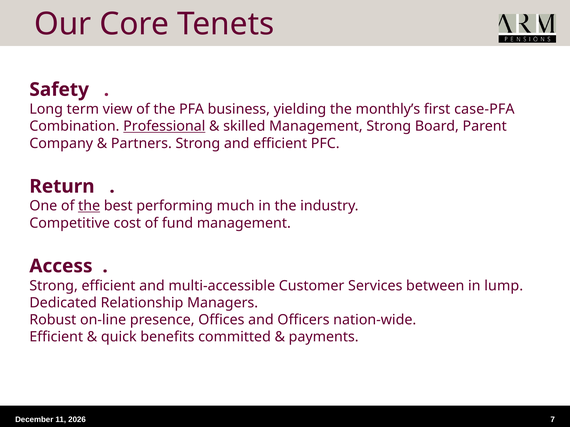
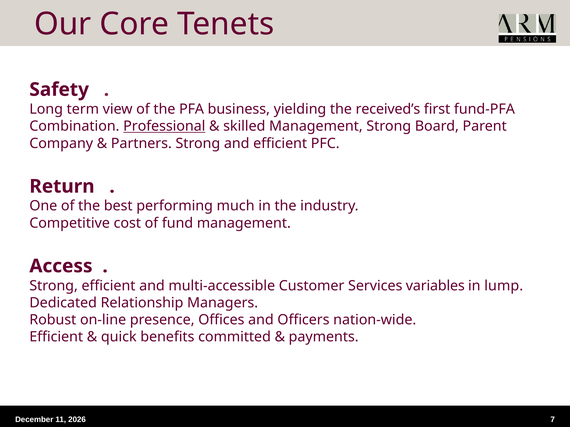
monthly’s: monthly’s -> received’s (388, 109)
case-PFA: case-PFA -> fund-PFA (484, 109)
the underline: present -> none (89, 206)
between: between -> variables (435, 286)
